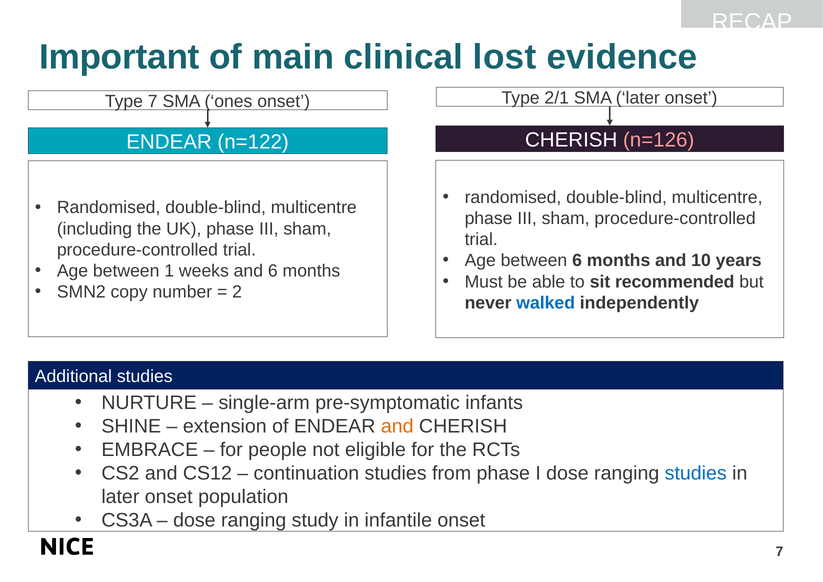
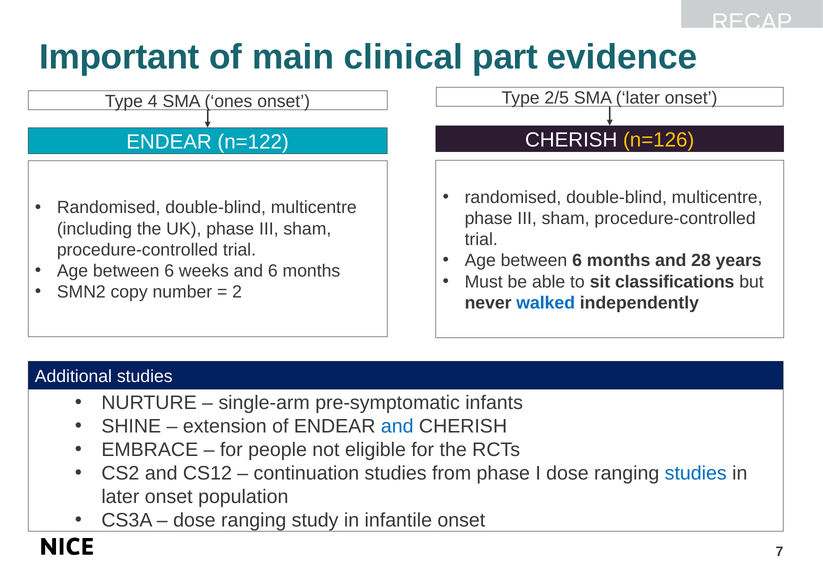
lost: lost -> part (505, 57)
2/1: 2/1 -> 2/5 (557, 98)
Type 7: 7 -> 4 (153, 102)
n=126 colour: pink -> yellow (659, 140)
10: 10 -> 28 (701, 261)
1: 1 -> 6 (169, 271)
recommended: recommended -> classifications (675, 282)
and colour: orange -> blue (397, 426)
